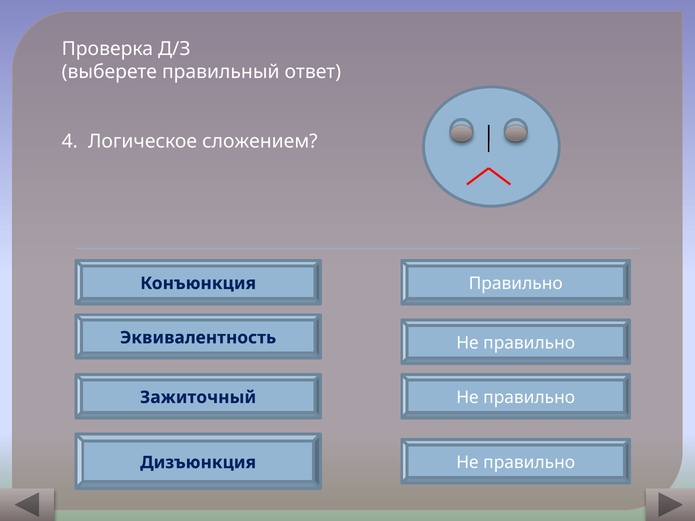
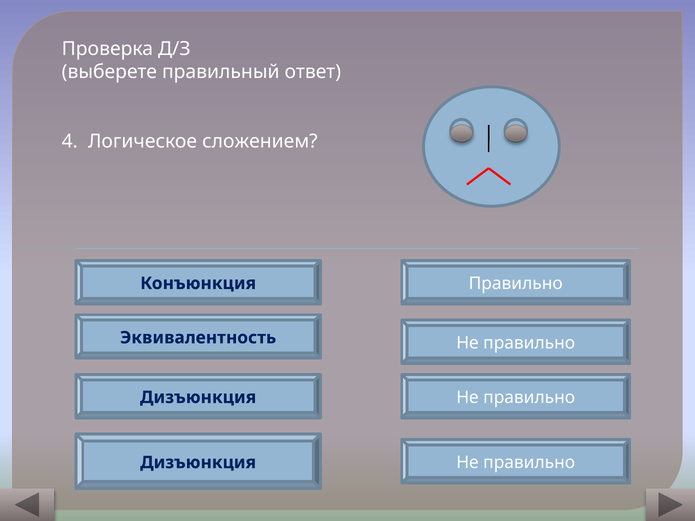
Зажиточный: Зажиточный -> Дизъюнкция (198, 398)
